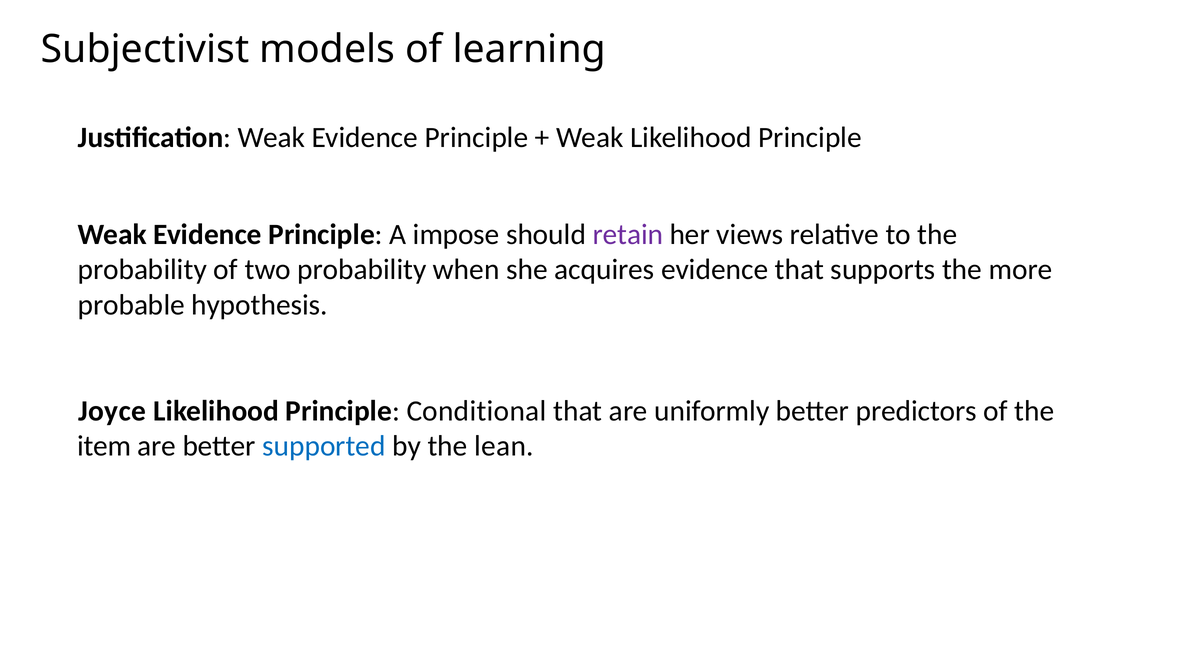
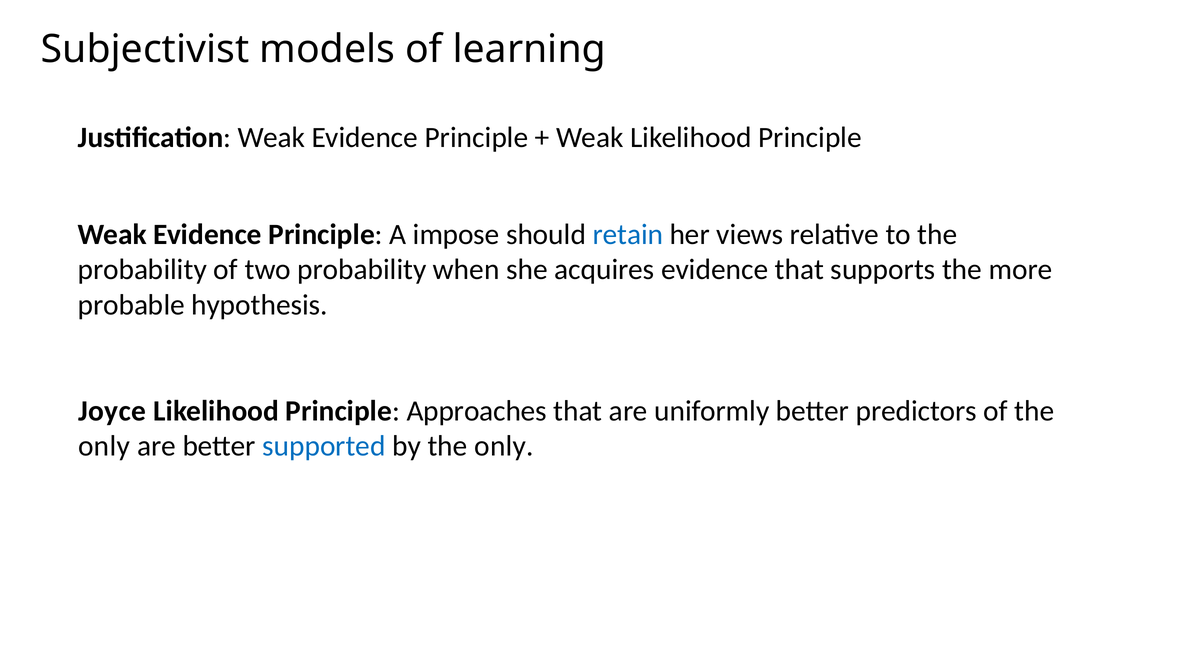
retain colour: purple -> blue (628, 234)
Conditional: Conditional -> Approaches (477, 411)
item: item -> only (104, 446)
by the lean: lean -> only (504, 446)
